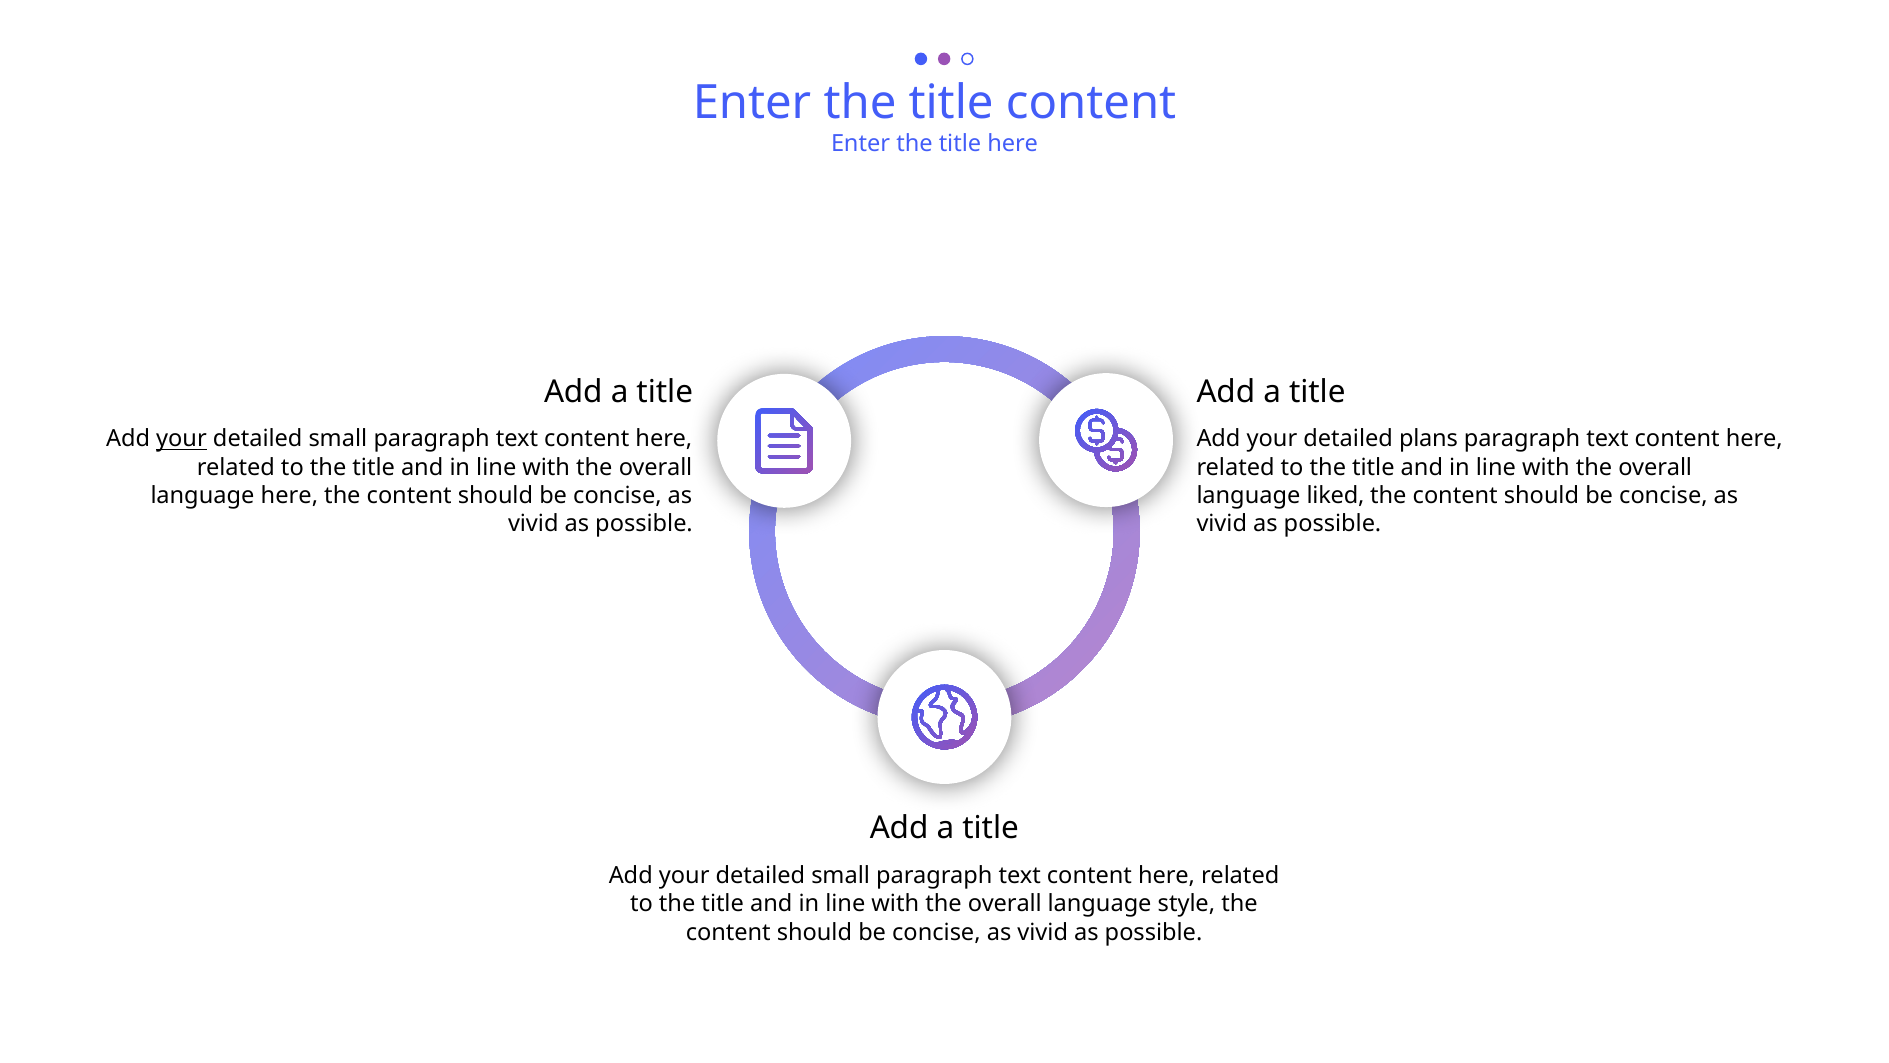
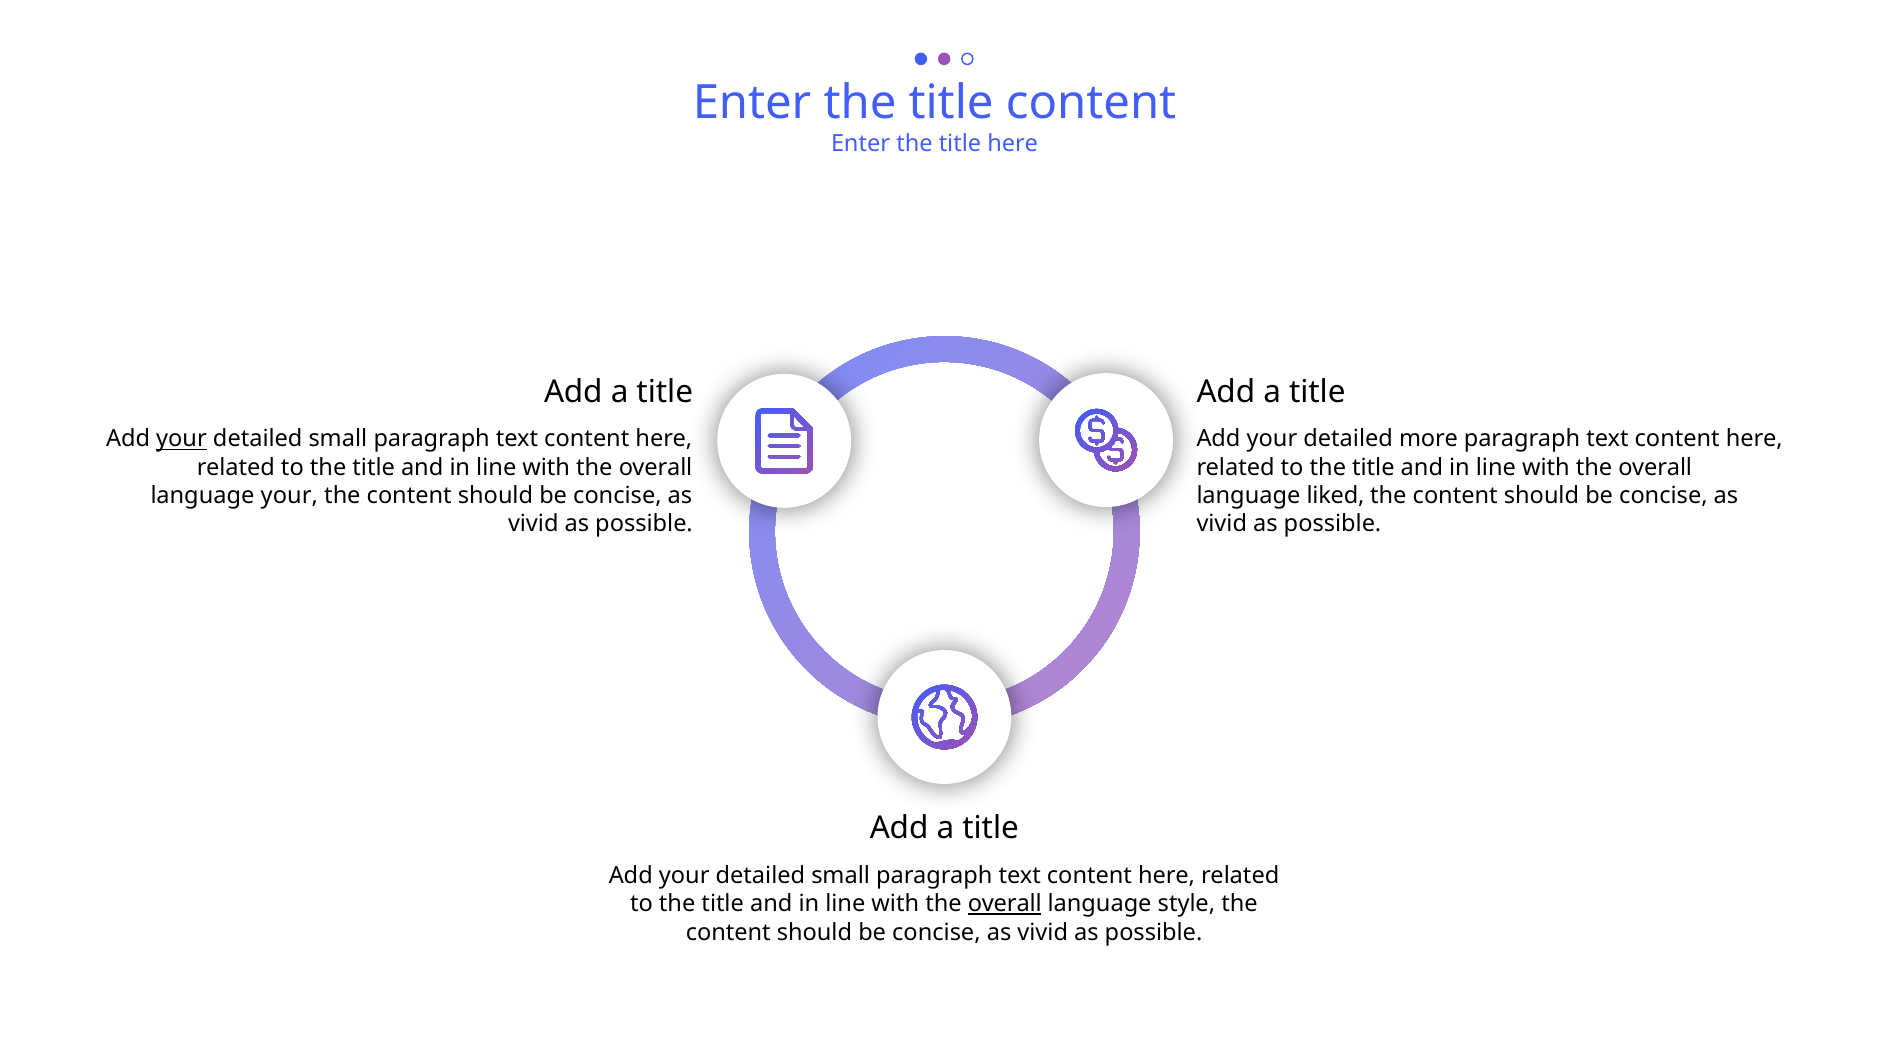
plans: plans -> more (1428, 439)
language here: here -> your (289, 496)
overall underline: none -> present (1005, 904)
